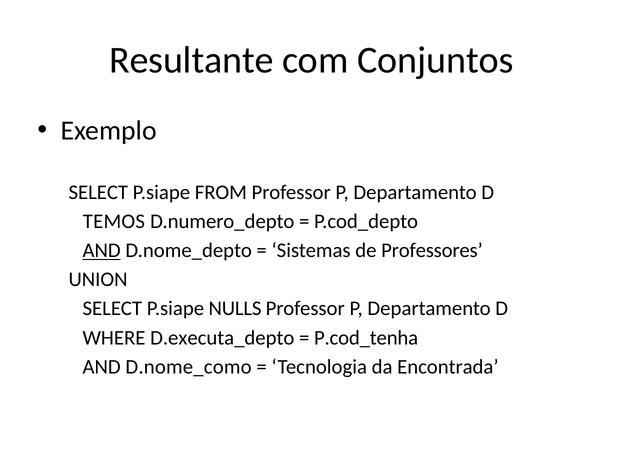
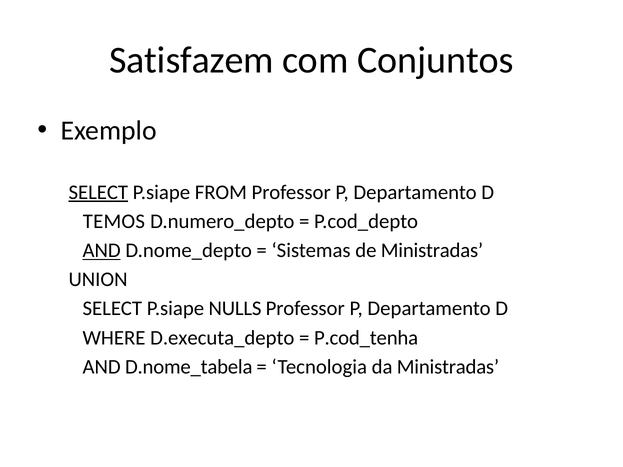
Resultante: Resultante -> Satisfazem (191, 60)
SELECT underline: none -> present (98, 193)
de Professores: Professores -> Ministradas (432, 251)
D.nome_como: D.nome_como -> D.nome_tabela (189, 367)
da Encontrada: Encontrada -> Ministradas (448, 367)
